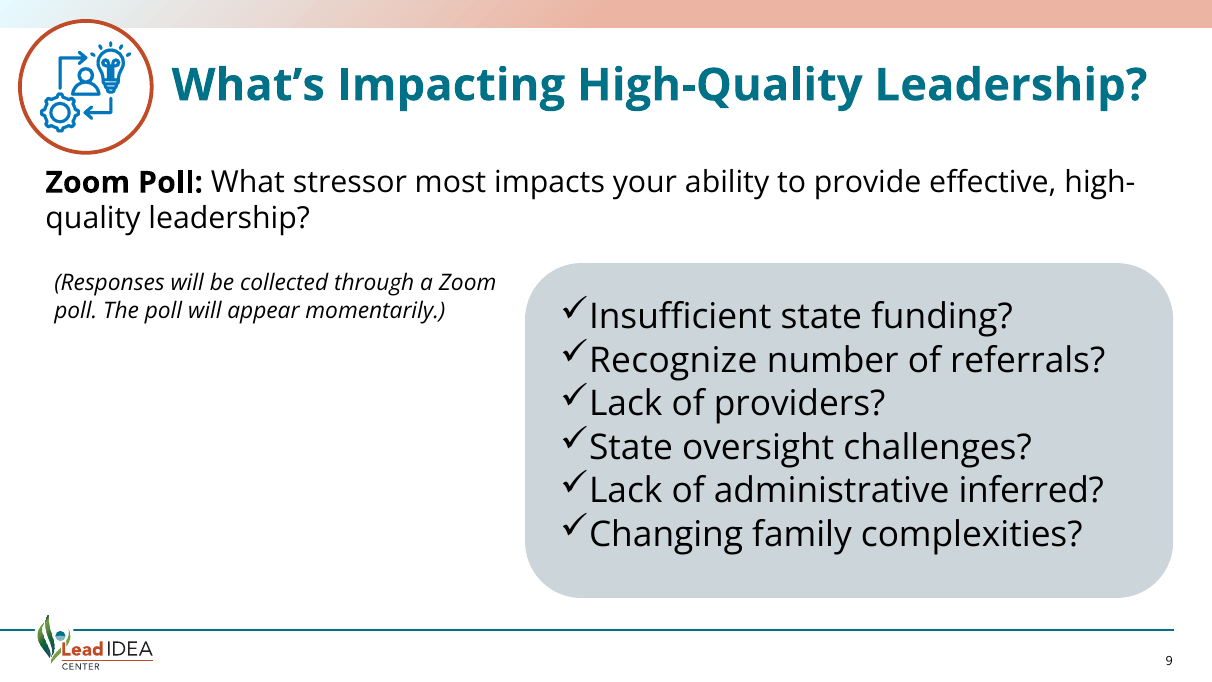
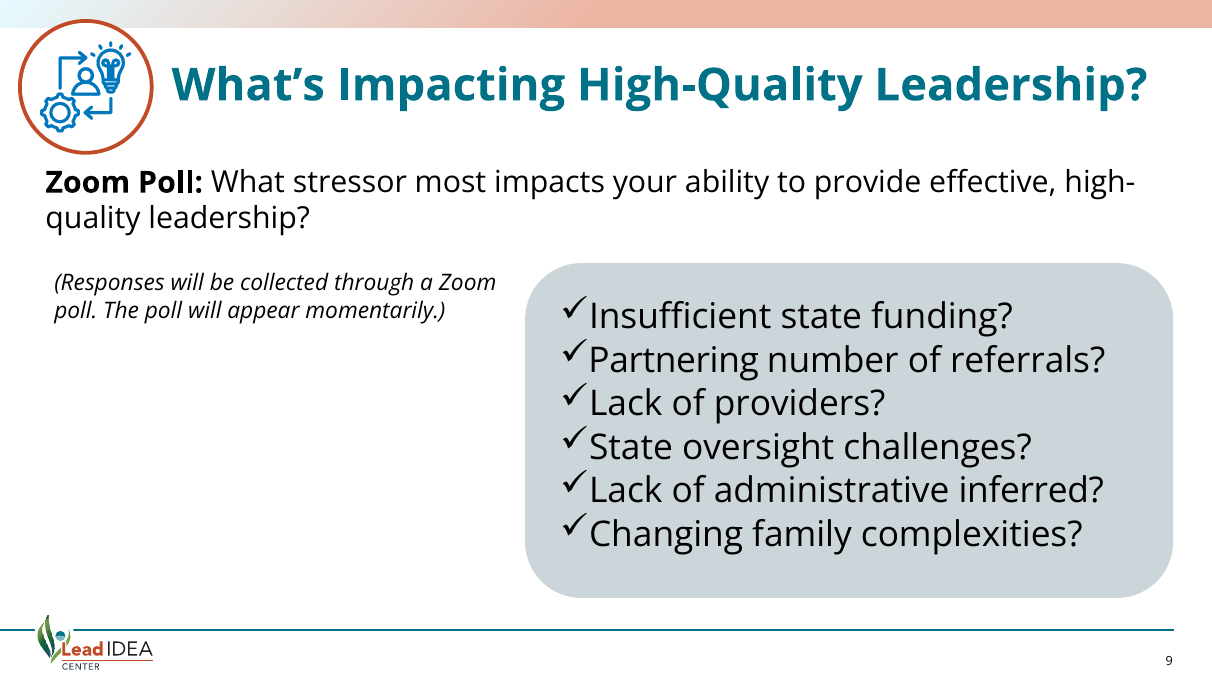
Recognize: Recognize -> Partnering (674, 360)
